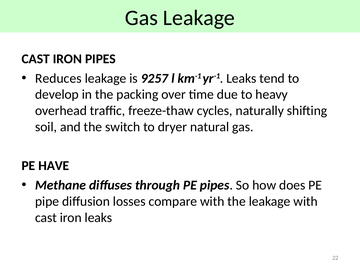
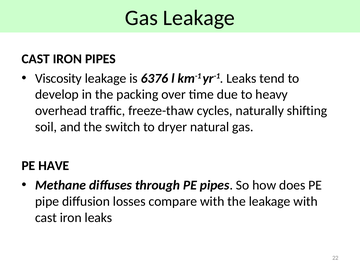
Reduces: Reduces -> Viscosity (58, 78)
9257: 9257 -> 6376 (155, 78)
